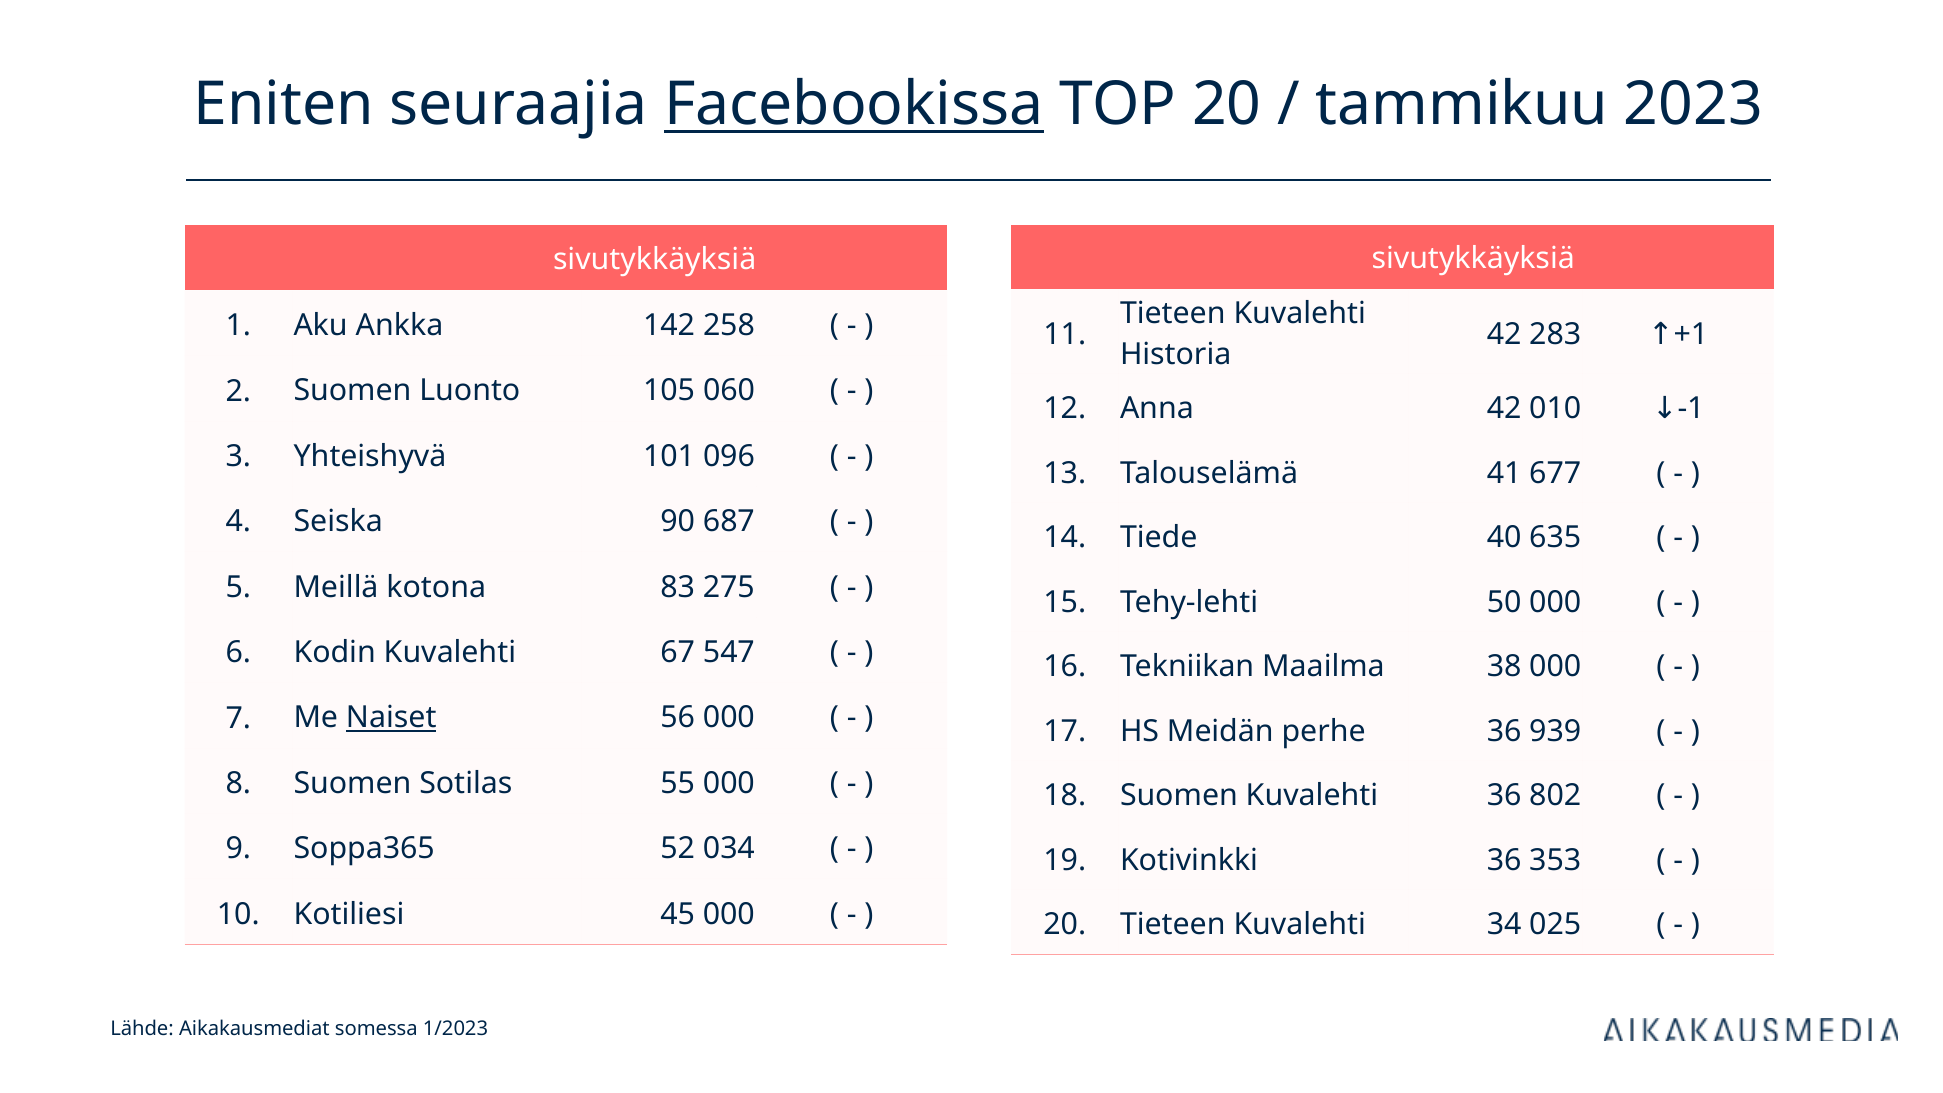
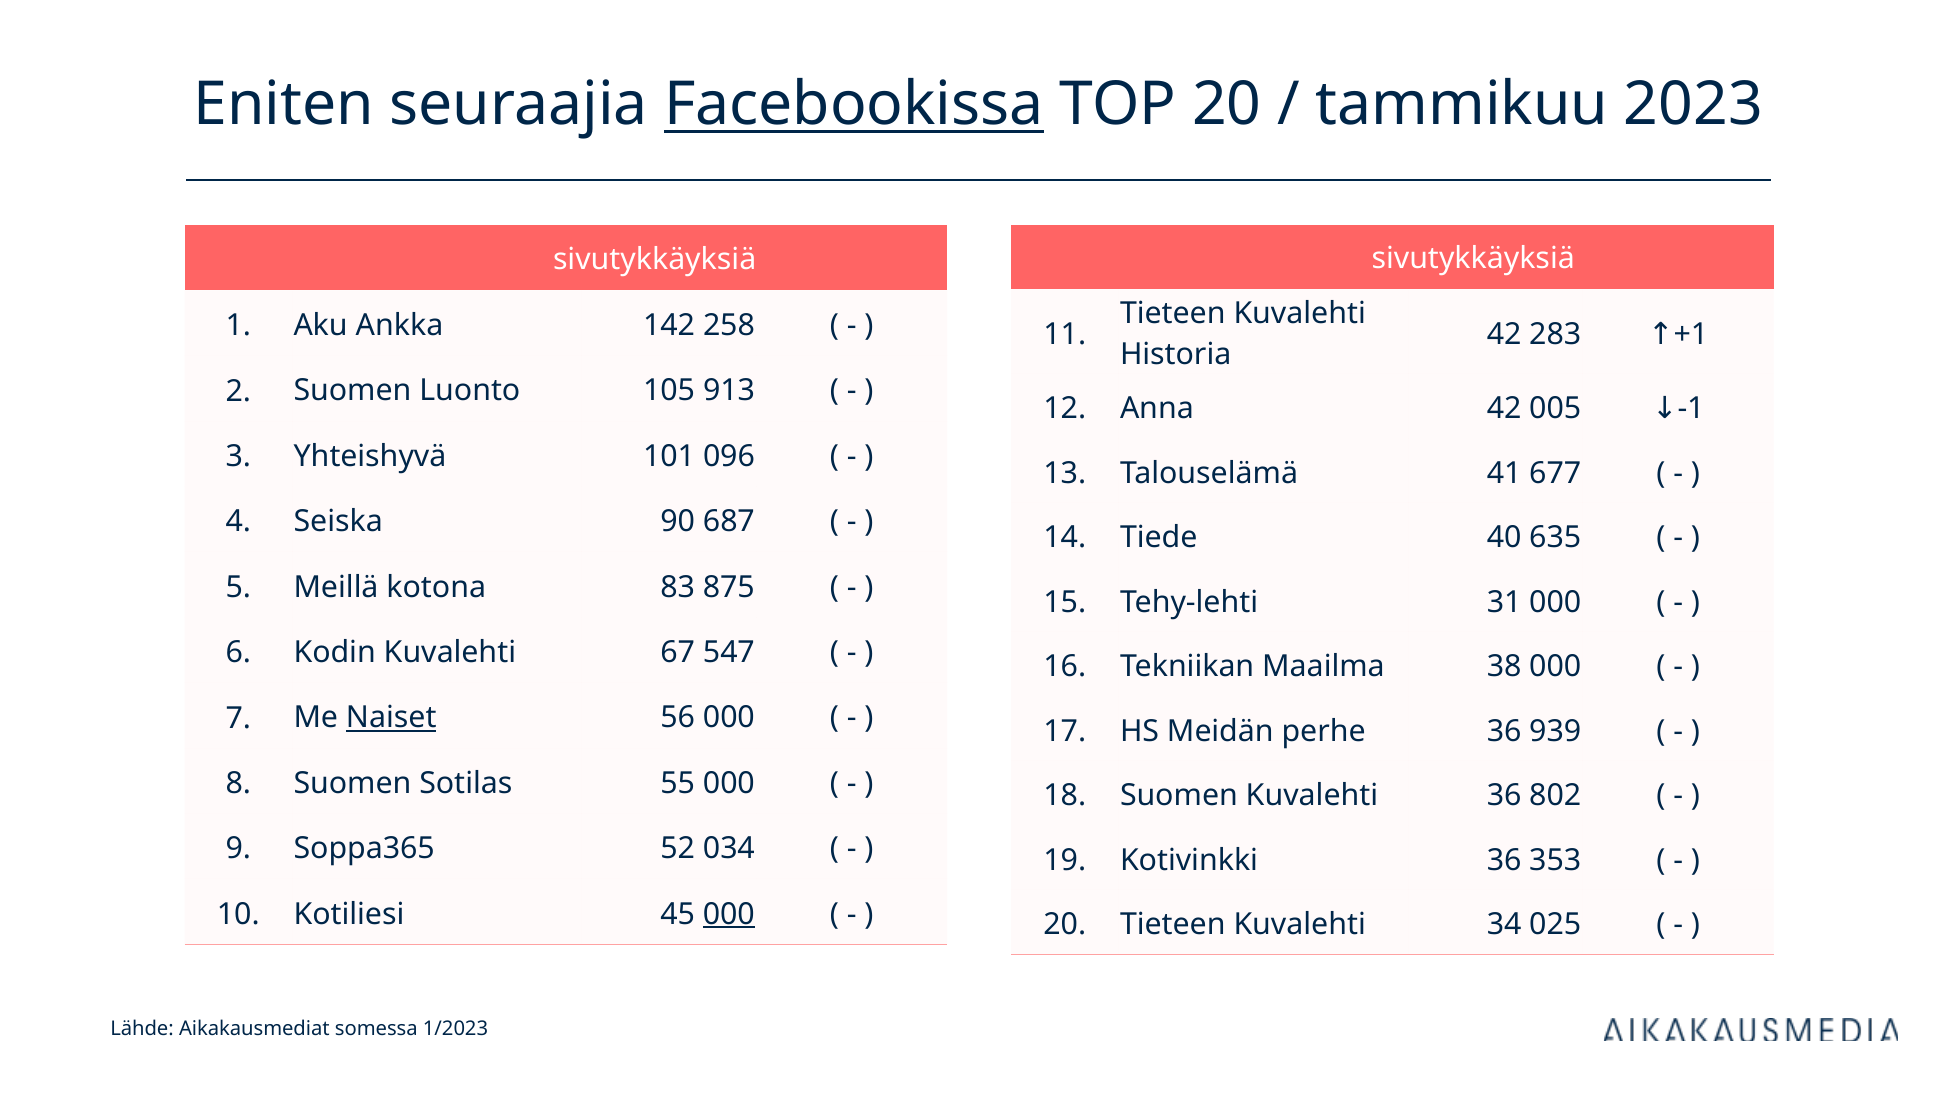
060: 060 -> 913 (729, 391)
010: 010 -> 005 (1555, 409)
275: 275 -> 875 (729, 587)
50: 50 -> 31 (1504, 602)
000 underline: none -> present (729, 914)
